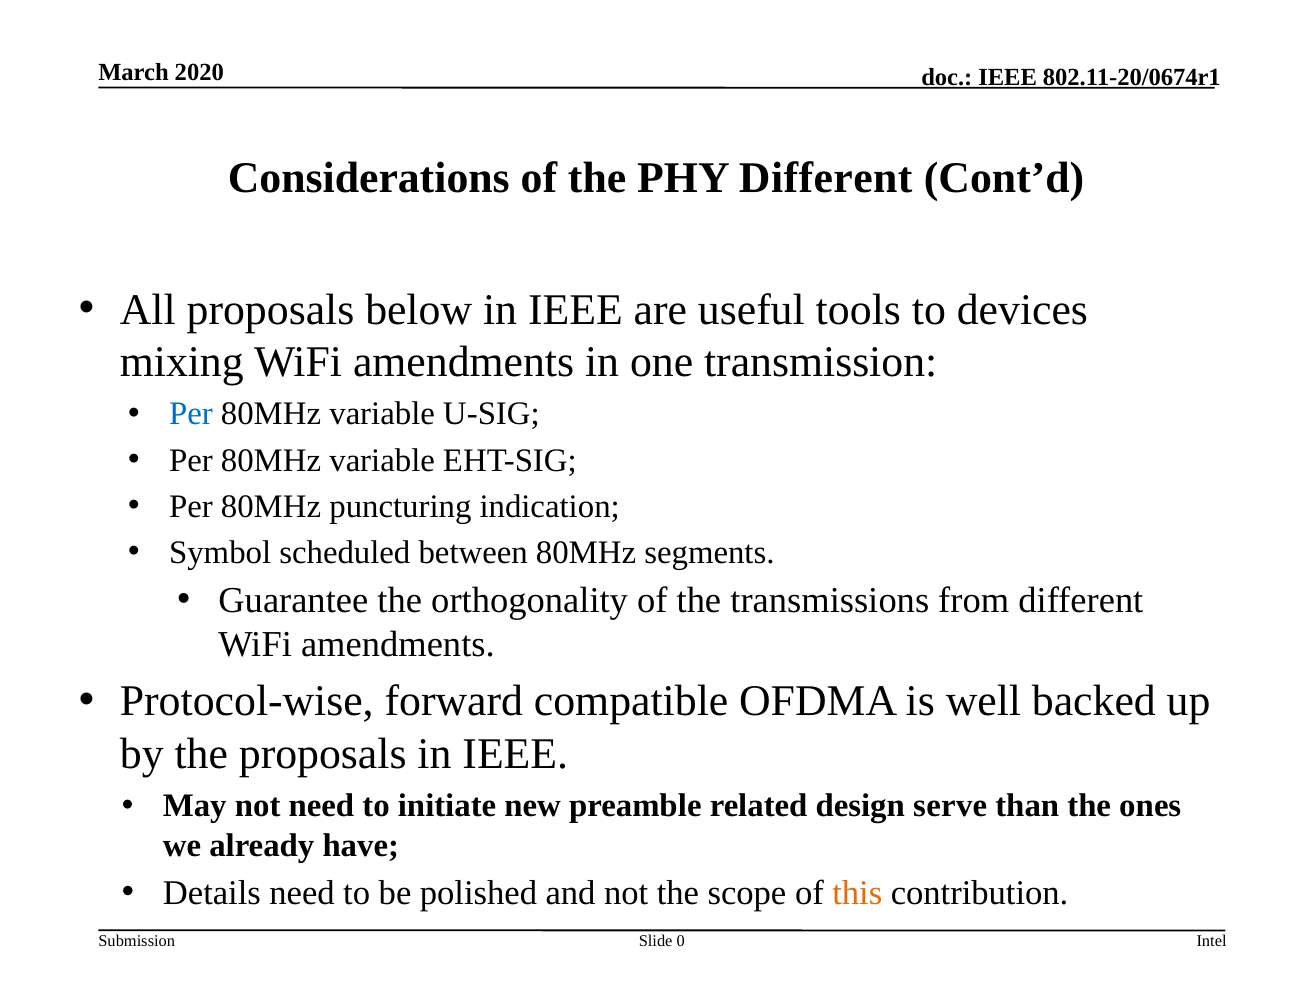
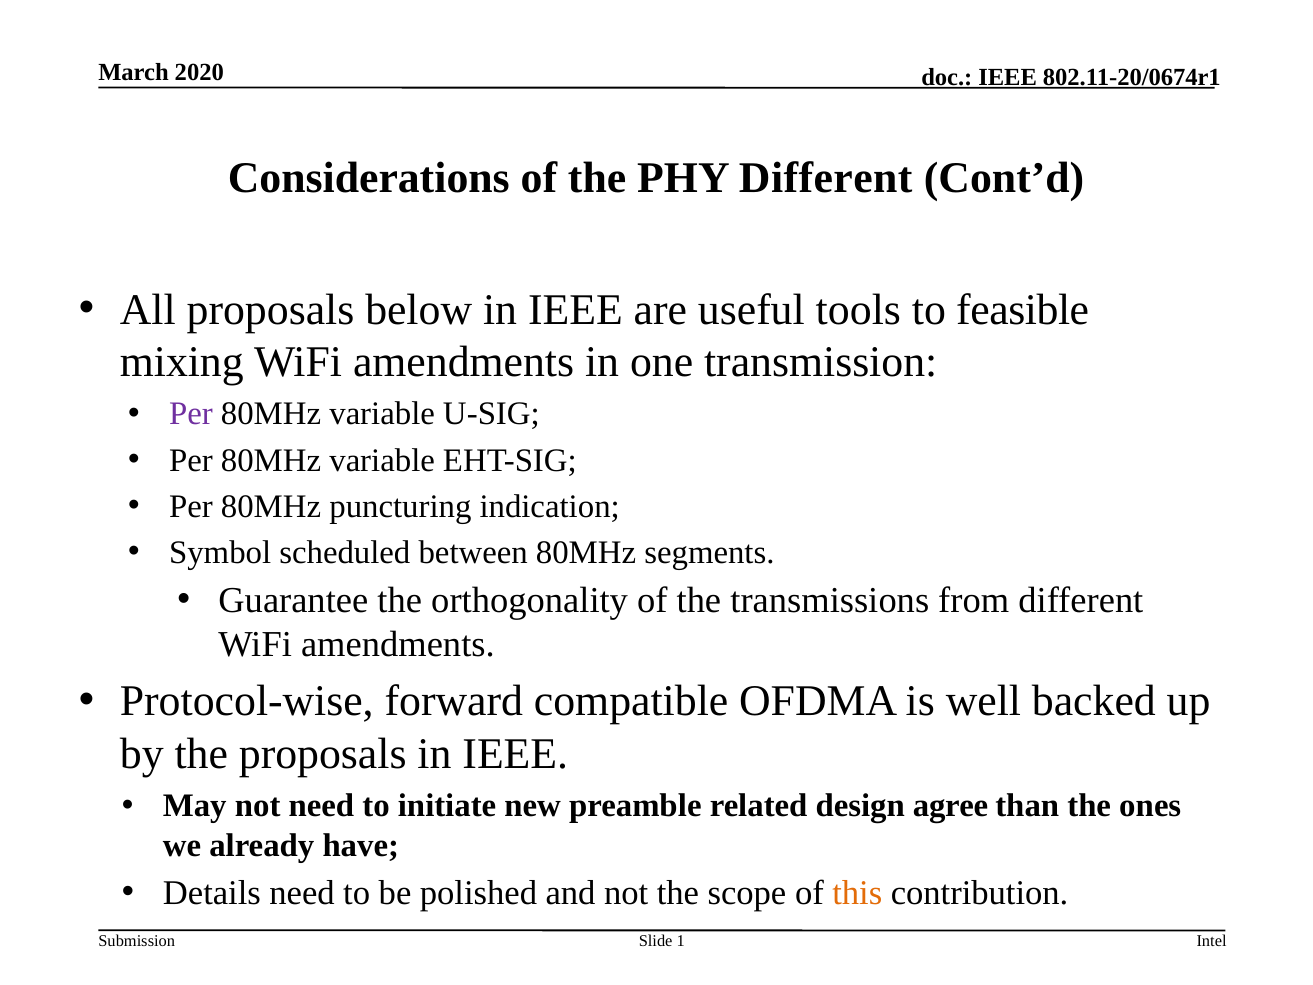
devices: devices -> feasible (1023, 310)
Per colour: blue -> purple (191, 414)
serve: serve -> agree (951, 806)
0: 0 -> 1 (681, 941)
